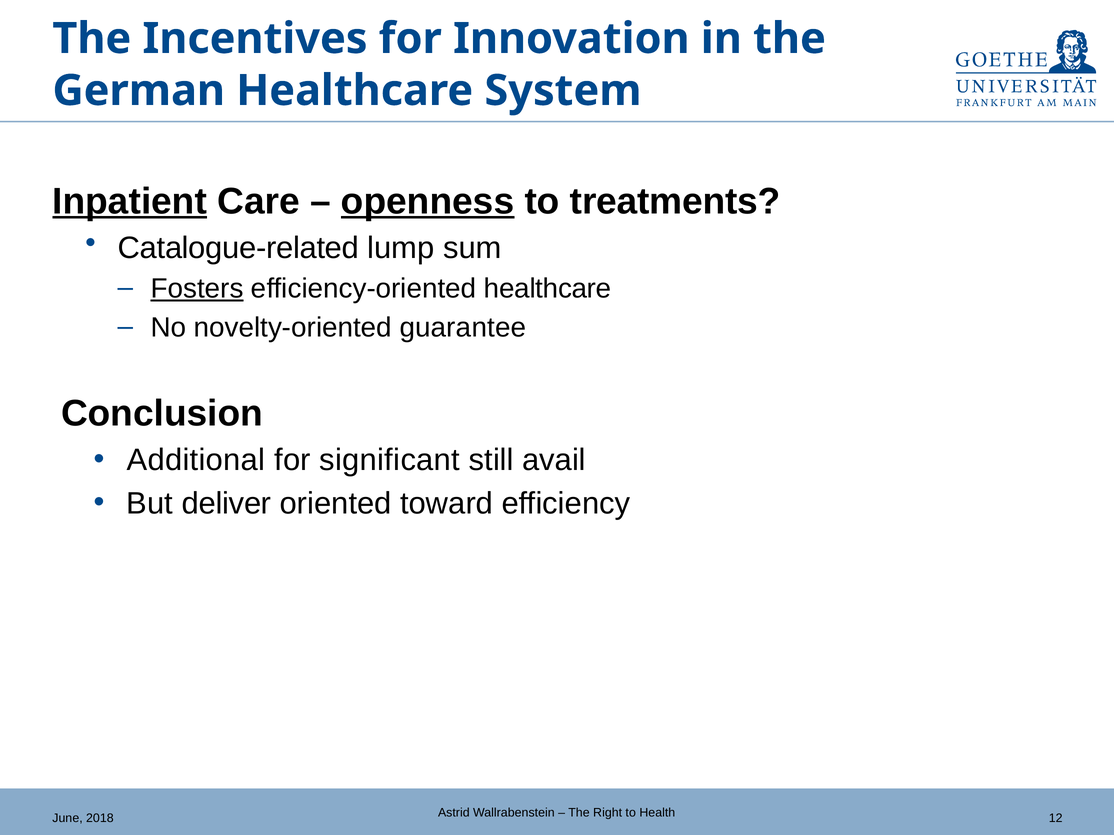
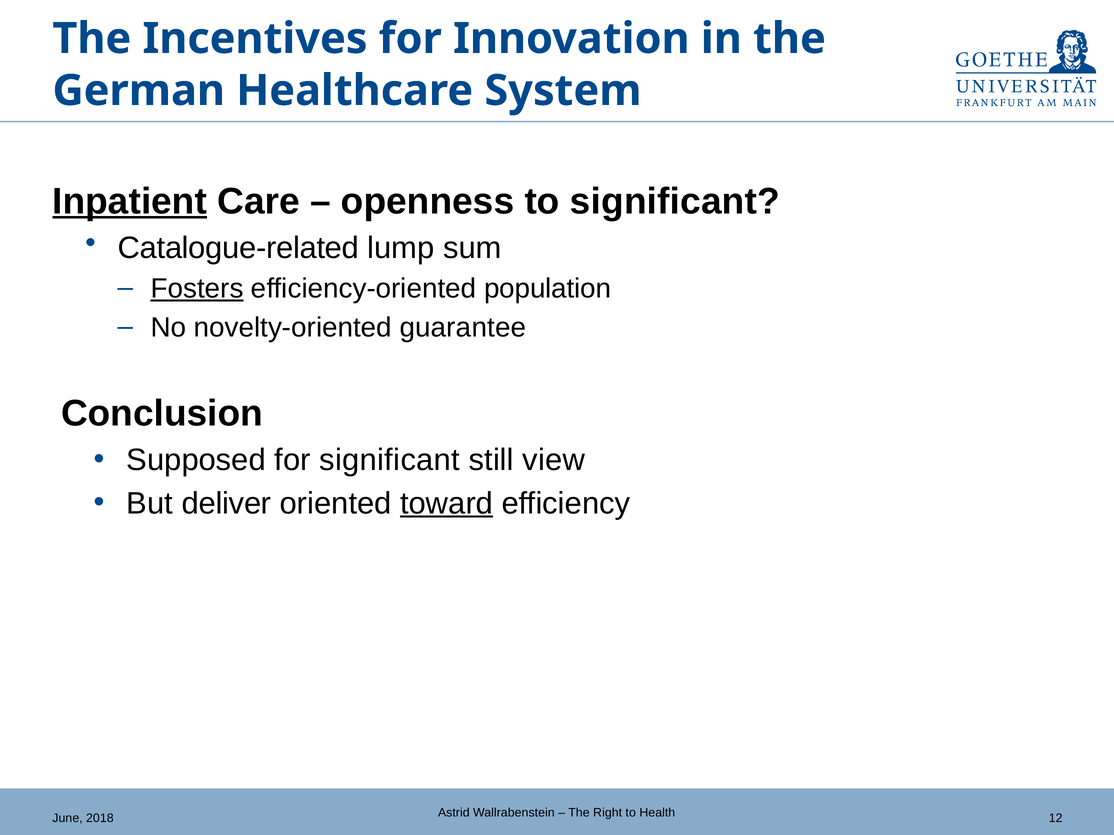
openness underline: present -> none (428, 201)
to treatments: treatments -> significant (675, 201)
efficiency-oriented healthcare: healthcare -> population (548, 289)
Additional: Additional -> Supposed (196, 460)
avail: avail -> view (554, 460)
toward underline: none -> present (447, 504)
